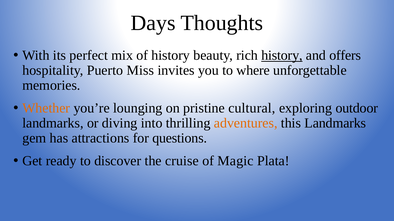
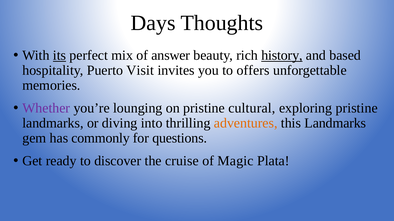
its underline: none -> present (59, 56)
of history: history -> answer (171, 56)
offers: offers -> based (345, 56)
Miss: Miss -> Visit (140, 71)
where: where -> offers (253, 71)
Whether colour: orange -> purple (46, 108)
exploring outdoor: outdoor -> pristine (357, 108)
attractions: attractions -> commonly (101, 138)
